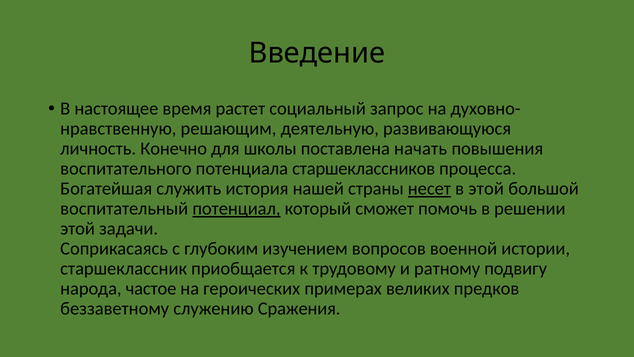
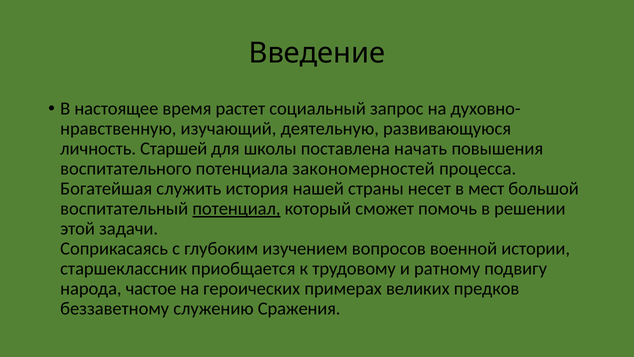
решающим: решающим -> изучающий (229, 129)
Конечно: Конечно -> Старшей (174, 149)
старшеклассников: старшеклассников -> закономерностей (364, 169)
несет underline: present -> none (429, 189)
в этой: этой -> мест (486, 189)
